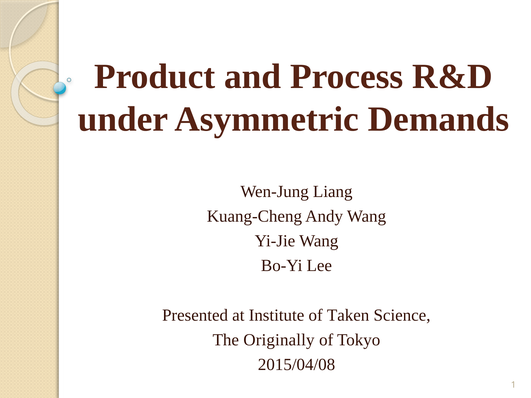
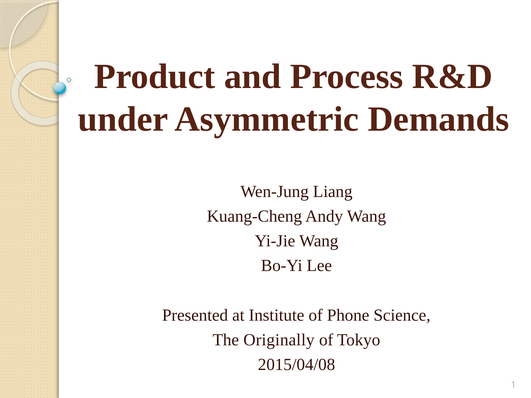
Taken: Taken -> Phone (348, 315)
